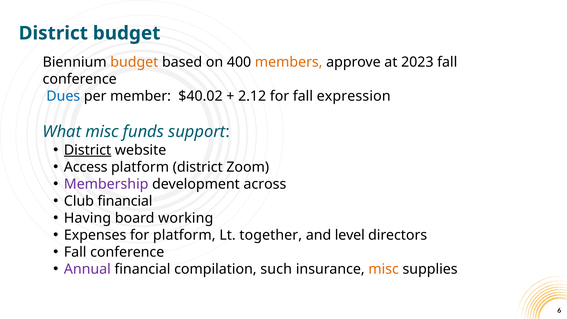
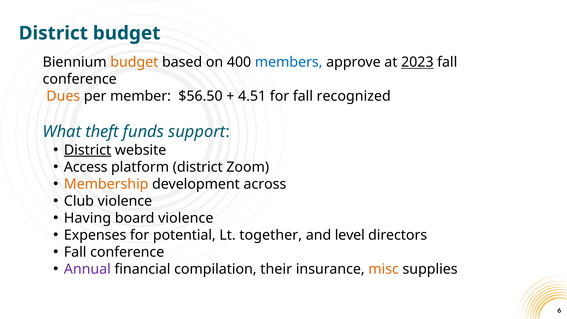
members colour: orange -> blue (289, 62)
2023 underline: none -> present (417, 62)
Dues colour: blue -> orange (63, 96)
$40.02: $40.02 -> $56.50 (200, 96)
2.12: 2.12 -> 4.51 (252, 96)
expression: expression -> recognized (354, 96)
What misc: misc -> theft (102, 132)
Membership colour: purple -> orange (106, 184)
Club financial: financial -> violence (125, 201)
board working: working -> violence (186, 218)
for platform: platform -> potential (184, 235)
such: such -> their (276, 269)
